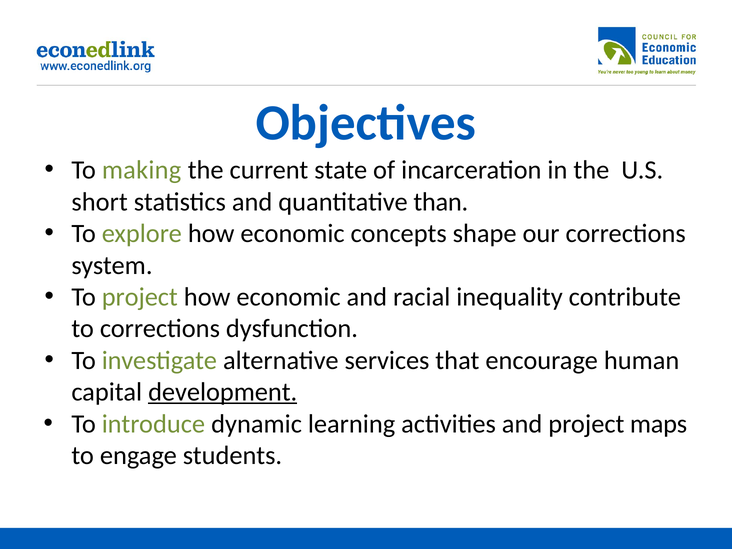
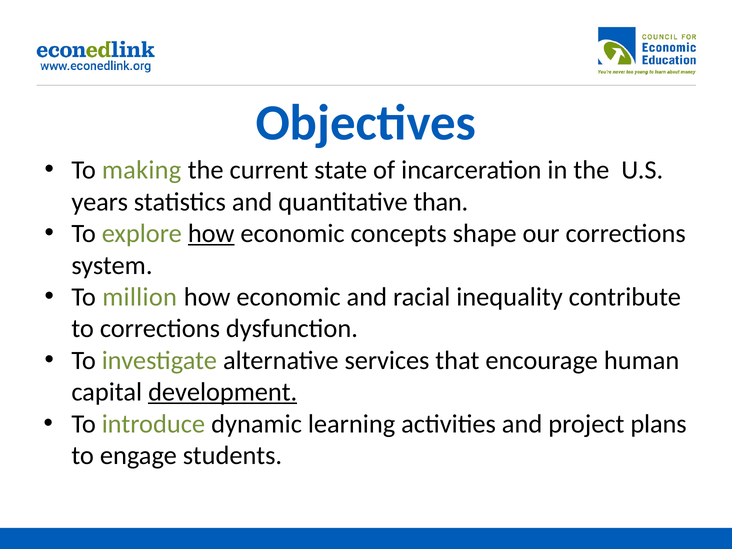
short: short -> years (100, 202)
how underline: none -> present (211, 234)
To project: project -> million (140, 297)
maps: maps -> plans (658, 424)
